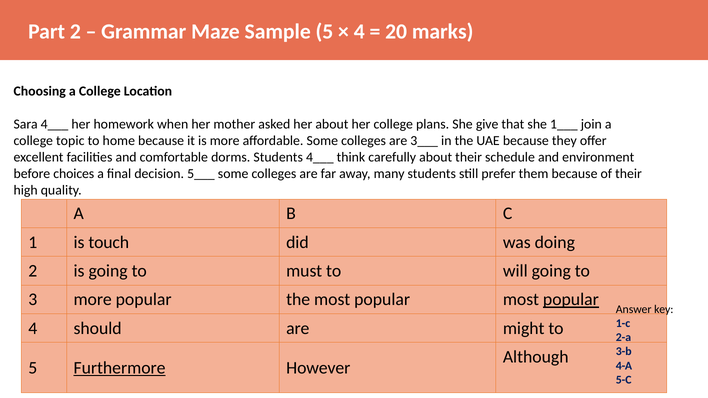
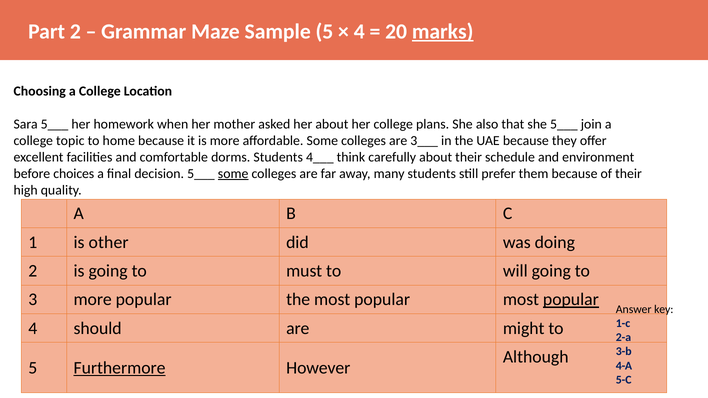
marks underline: none -> present (443, 32)
Sara 4___: 4___ -> 5___ (55, 124)
give: give -> also (487, 124)
she 1___: 1___ -> 5___ (564, 124)
some underline: none -> present (233, 174)
touch: touch -> other (109, 242)
